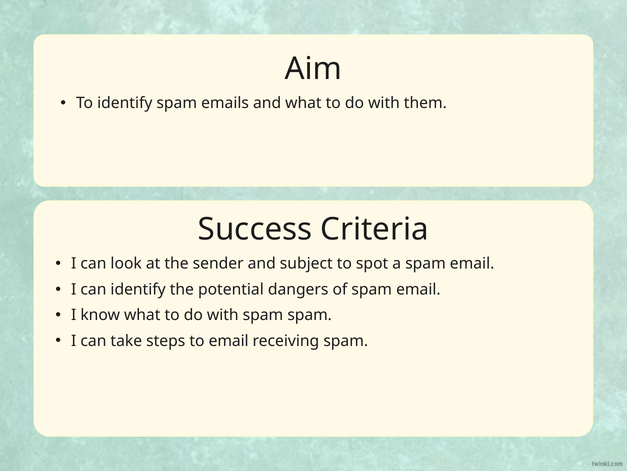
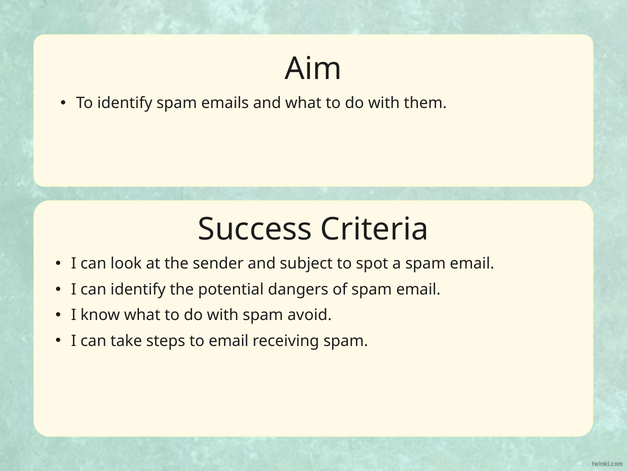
spam spam: spam -> avoid (310, 315)
